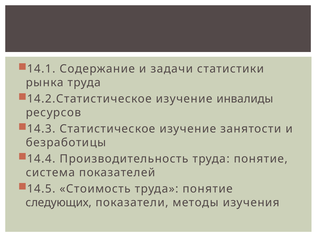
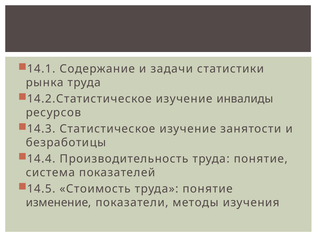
следующих: следующих -> изменение (59, 202)
